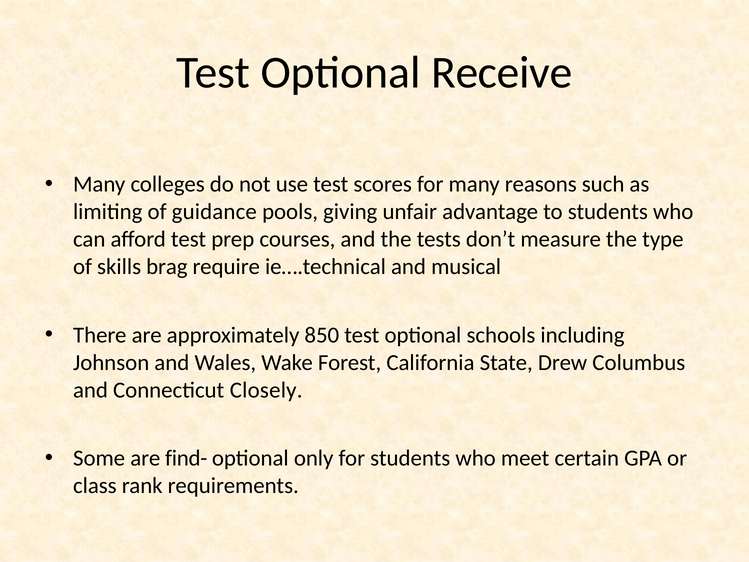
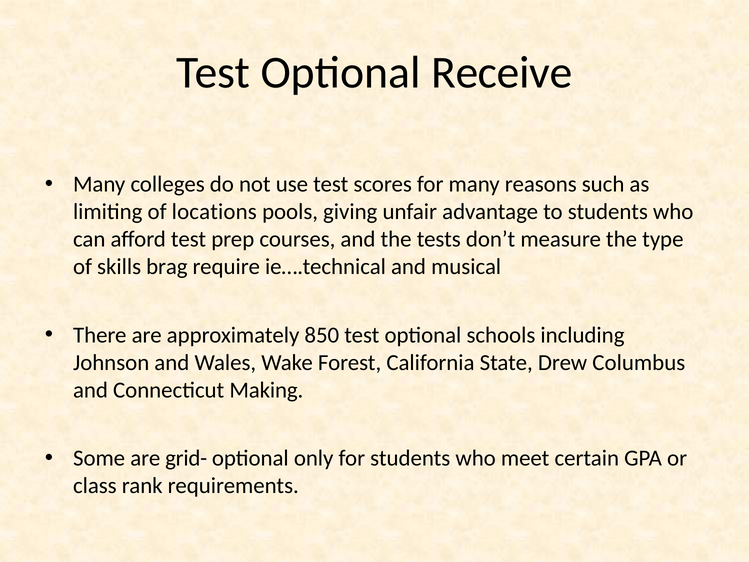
guidance: guidance -> locations (214, 212)
Closely: Closely -> Making (266, 390)
find-: find- -> grid- (186, 458)
